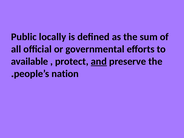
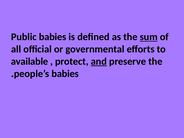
Public locally: locally -> babies (53, 37)
sum underline: none -> present (149, 37)
people’s nation: nation -> babies (65, 74)
